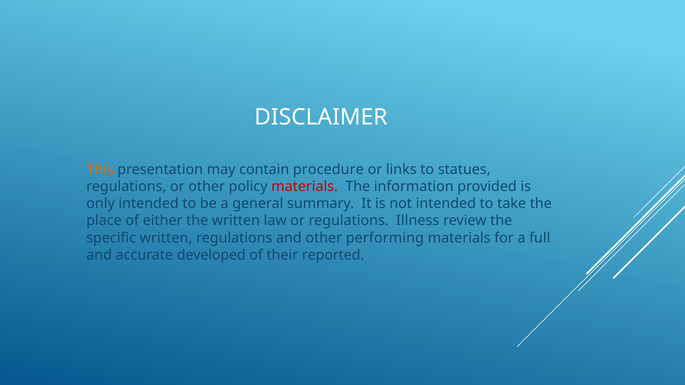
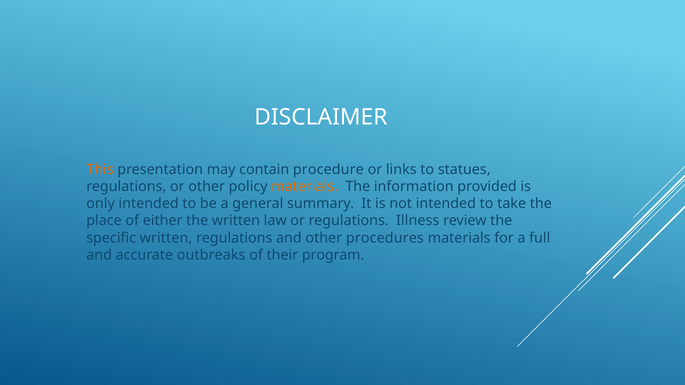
materials colour: red -> orange (305, 187)
performing: performing -> procedures (385, 238)
developed: developed -> outbreaks (211, 255)
reported: reported -> program (333, 255)
